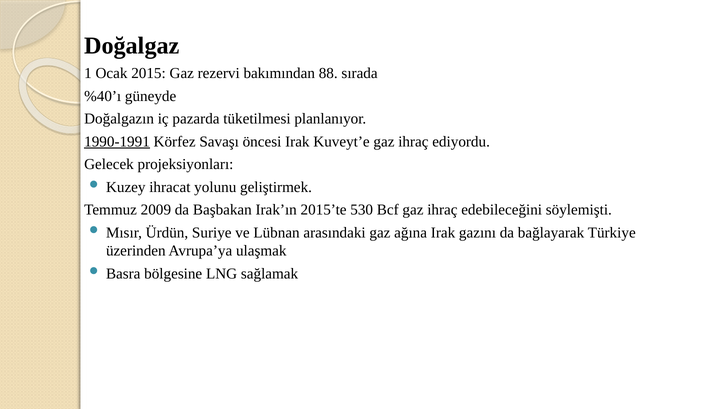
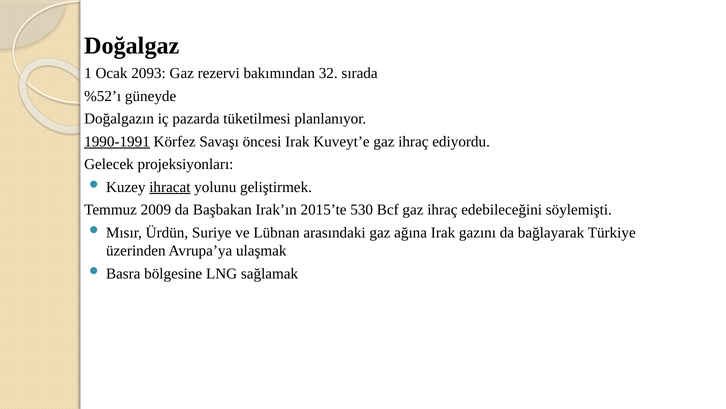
2015: 2015 -> 2093 (149, 73)
88: 88 -> 32 (328, 73)
%40’ı: %40’ı -> %52’ı (103, 96)
ihracat underline: none -> present (170, 187)
